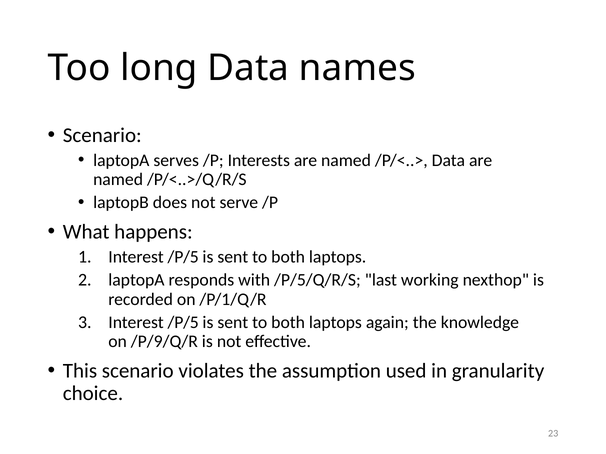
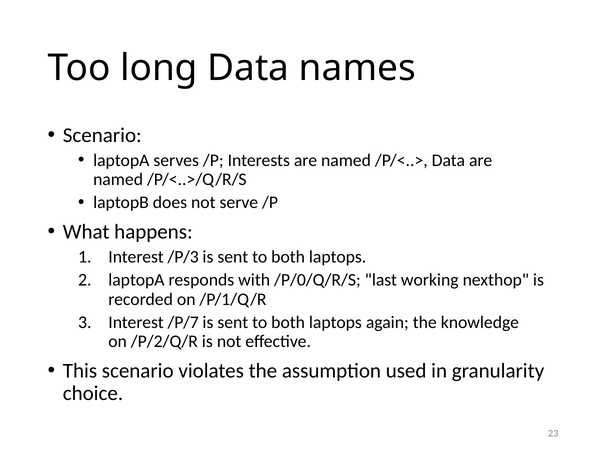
/P/5: /P/5 -> /P/3 (183, 257)
/P/5/Q/R/S: /P/5/Q/R/S -> /P/0/Q/R/S (317, 280)
/P/5: /P/5 -> /P/7 (183, 323)
/P/9/Q/R: /P/9/Q/R -> /P/2/Q/R (164, 342)
